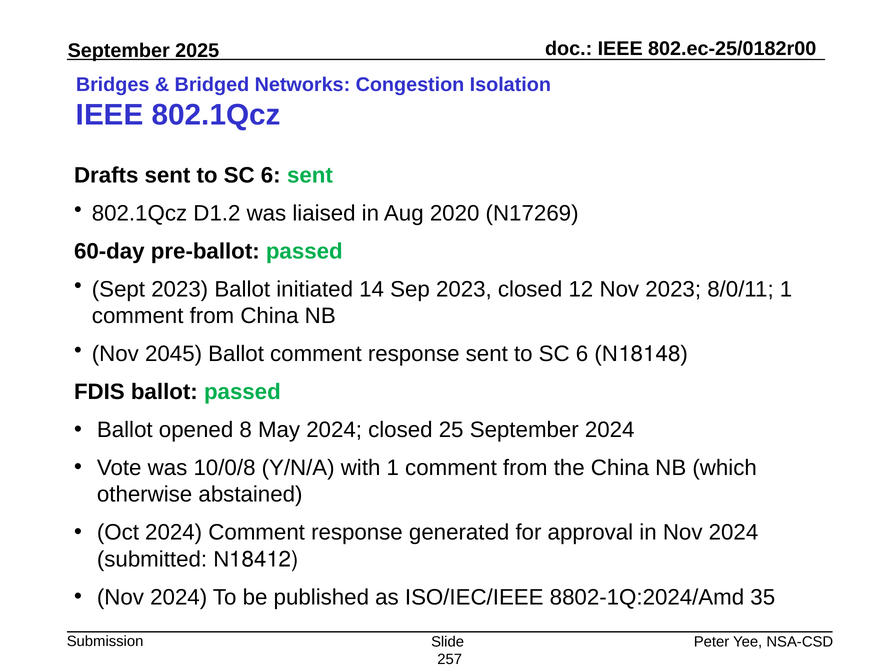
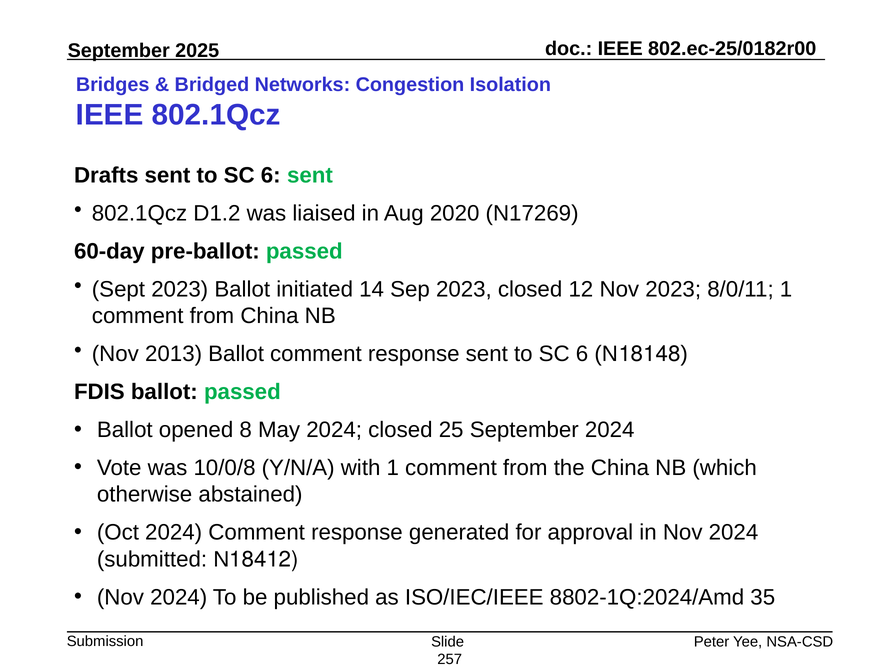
2045: 2045 -> 2013 (174, 354)
